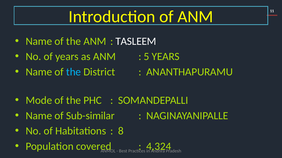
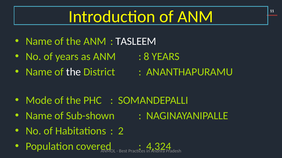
5: 5 -> 8 (147, 57)
the colour: light blue -> white (74, 72)
Sub-similar: Sub-similar -> Sub-shown (90, 116)
8: 8 -> 2 (121, 131)
